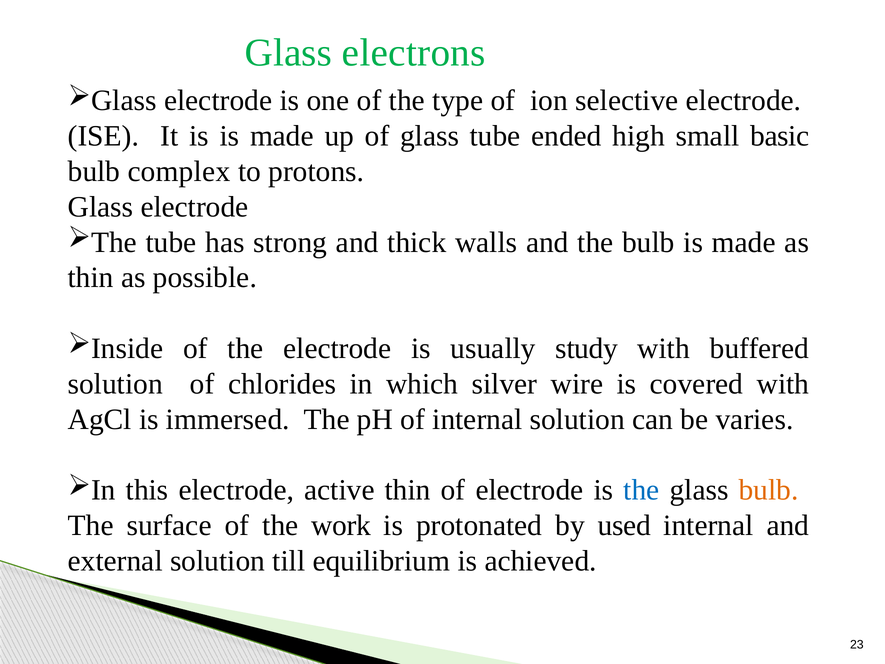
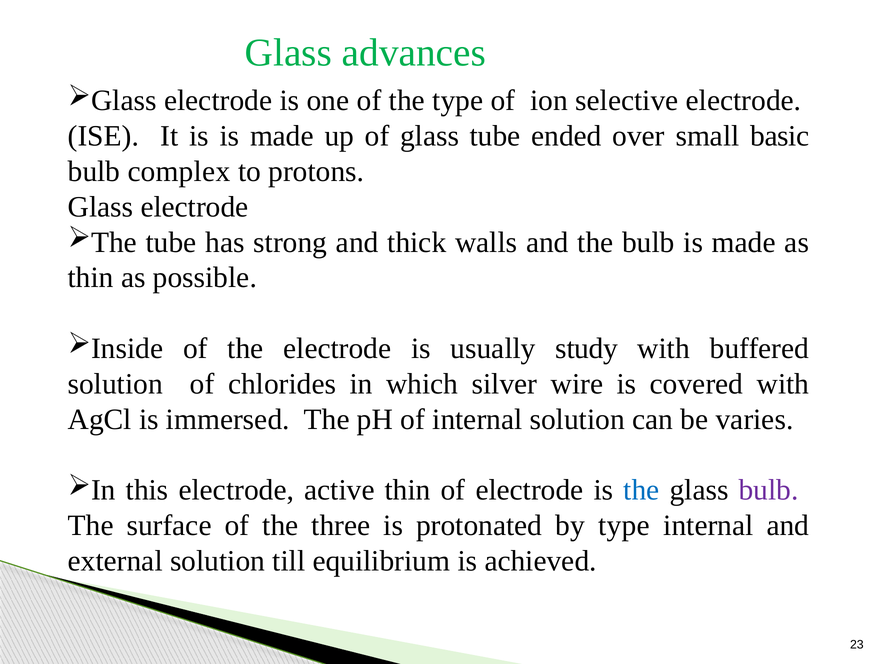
electrons: electrons -> advances (414, 53)
high: high -> over (639, 136)
bulb colour: orange -> purple (769, 490)
work: work -> three (341, 525)
by used: used -> type (624, 525)
